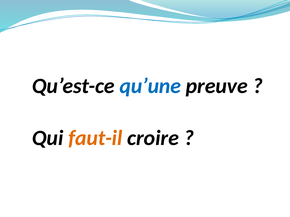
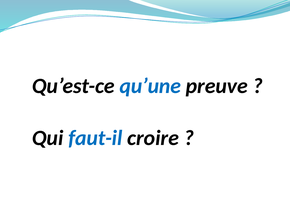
faut-il colour: orange -> blue (95, 138)
